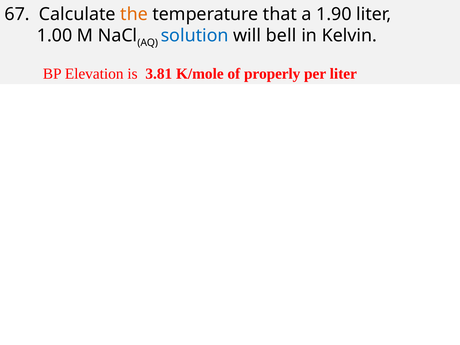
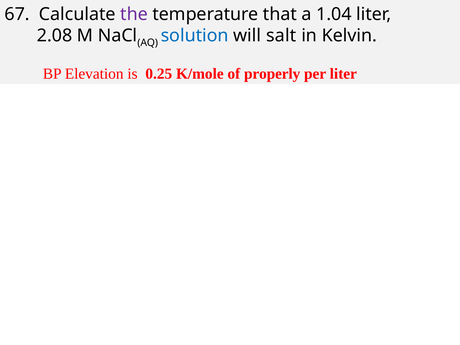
the colour: orange -> purple (134, 14)
1.90: 1.90 -> 1.04 (334, 14)
1.00: 1.00 -> 2.08 (55, 36)
bell: bell -> salt (281, 36)
3.81: 3.81 -> 0.25 (159, 74)
